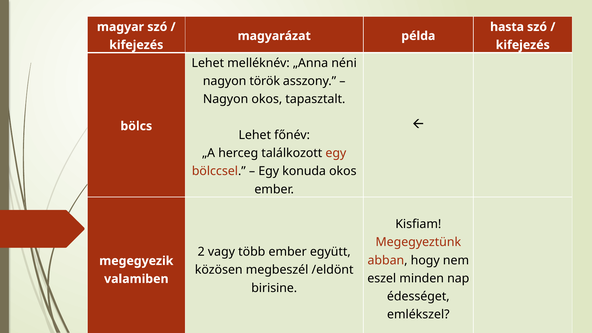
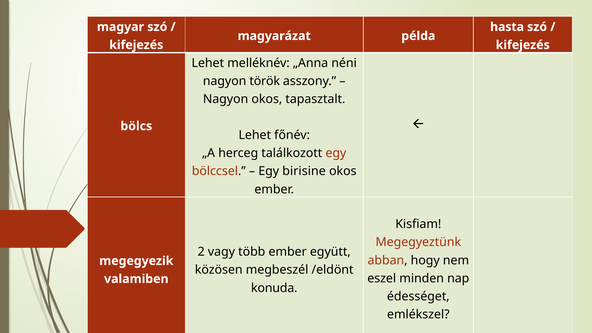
konuda: konuda -> birisine (304, 171)
birisine: birisine -> konuda (274, 288)
